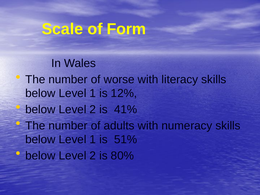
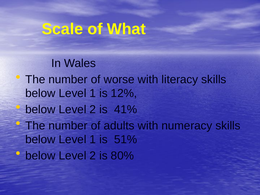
Form: Form -> What (126, 29)
